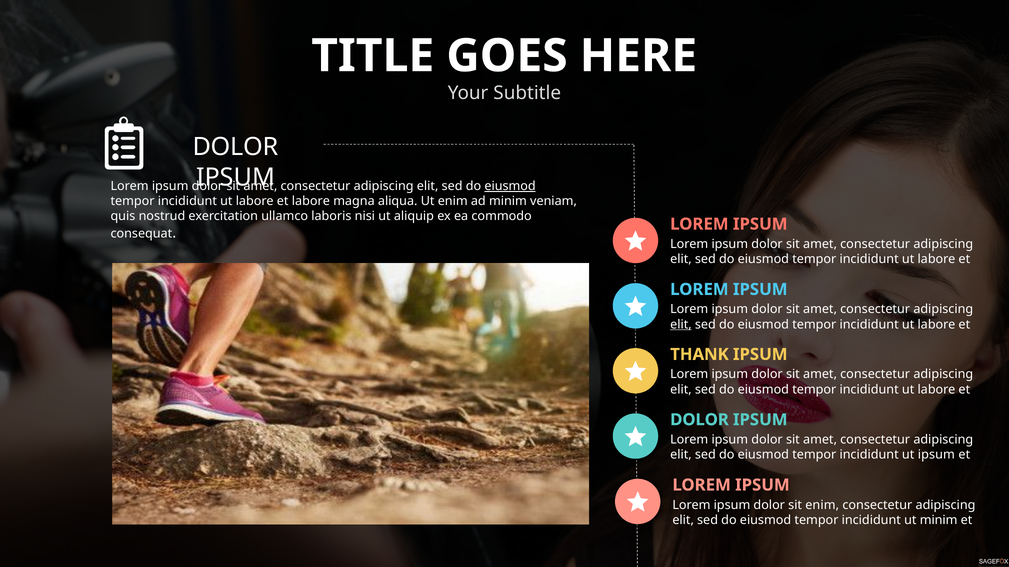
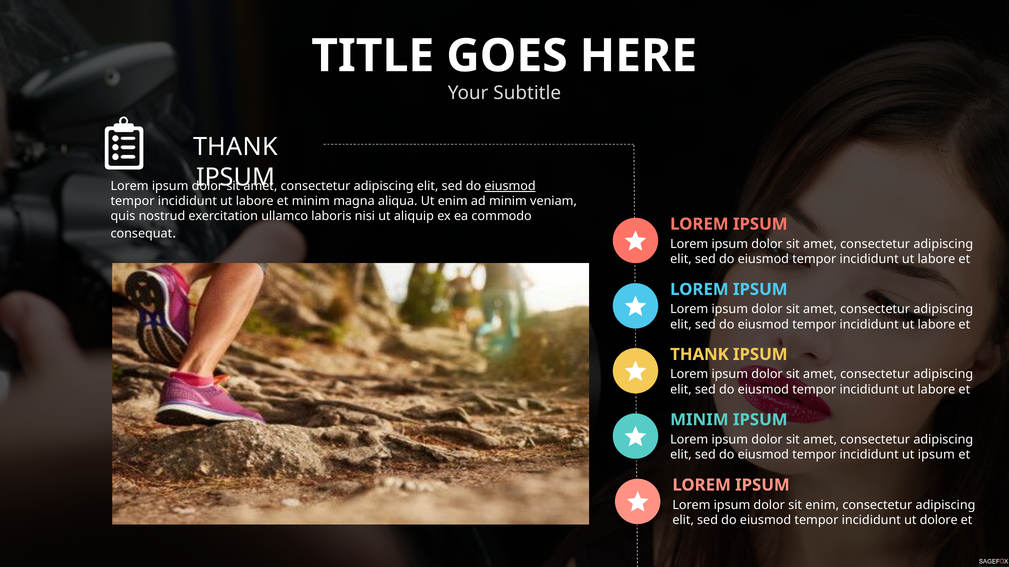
DOLOR: DOLOR -> THANK (235, 147)
labore: labore -> minim (311, 201)
elit underline: present -> none (681, 325)
DOLOR: DOLOR -> MINIM (699, 420)
ut minim: minim -> dolore (939, 521)
